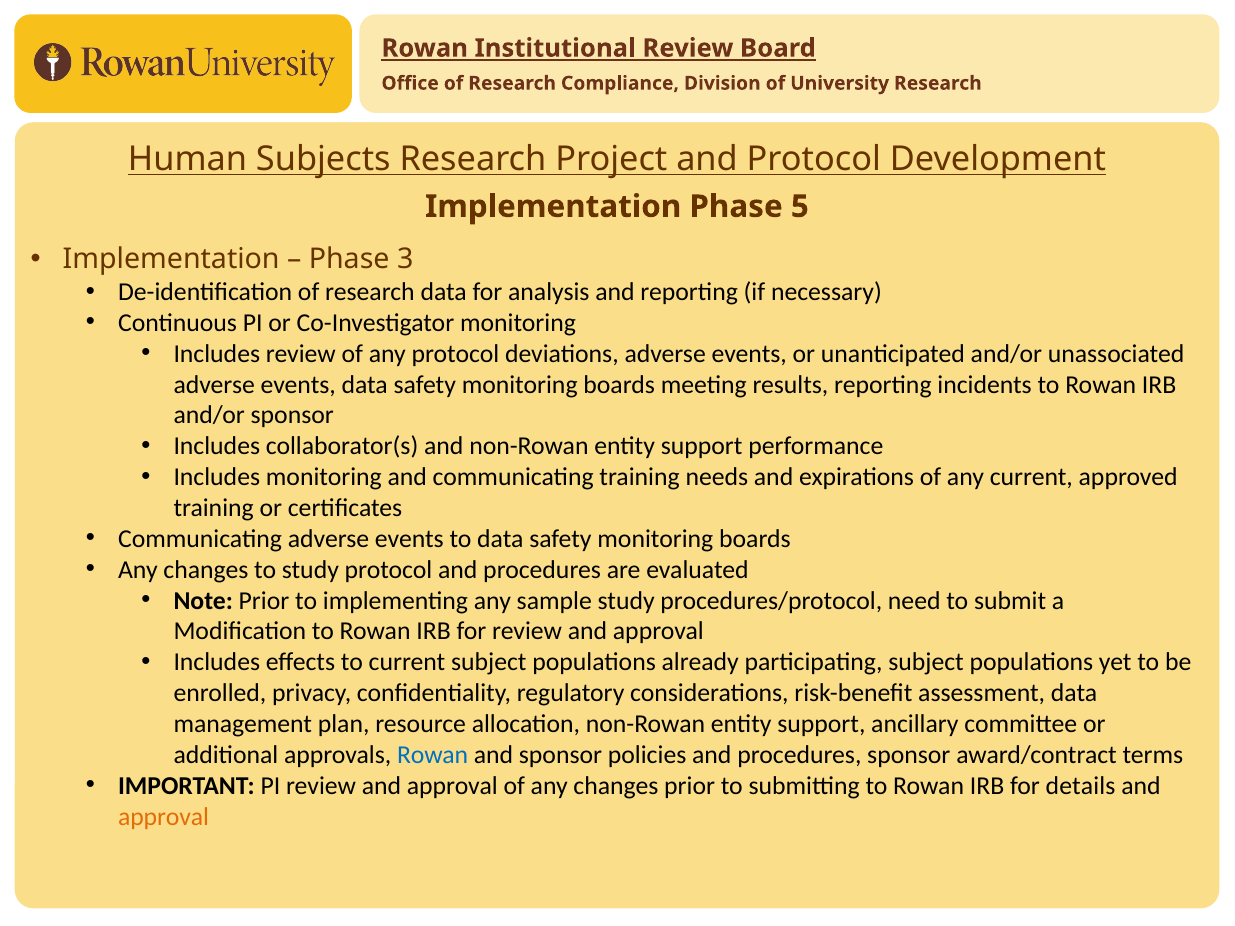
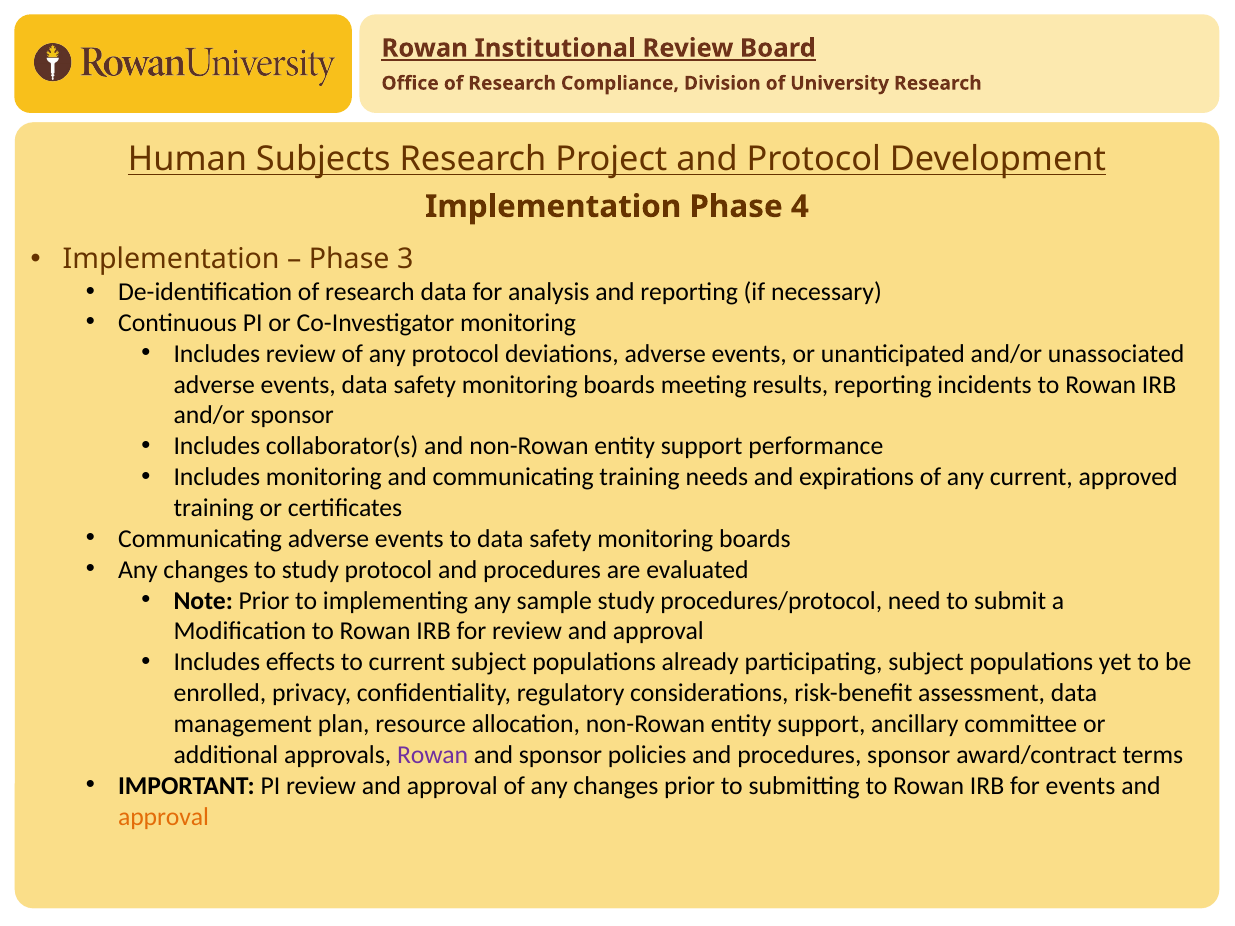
5: 5 -> 4 (800, 207)
Rowan colour: blue -> purple (433, 755)
for details: details -> events (1081, 786)
